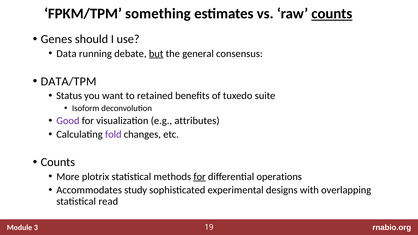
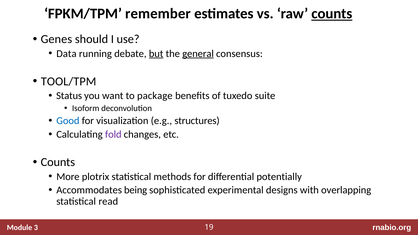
something: something -> remember (158, 14)
general underline: none -> present (198, 54)
DATA/TPM: DATA/TPM -> TOOL/TPM (69, 81)
retained: retained -> package (155, 96)
Good colour: purple -> blue (68, 121)
attributes: attributes -> structures (197, 121)
for underline: present -> none (200, 177)
operations: operations -> potentially (279, 177)
study: study -> being (136, 190)
